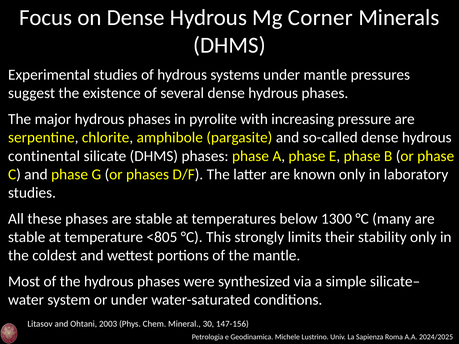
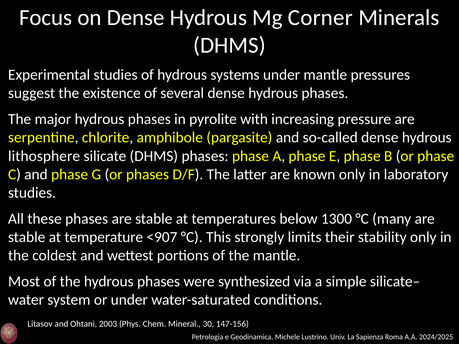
continental: continental -> lithosphere (44, 156)
<805: <805 -> <907 (162, 237)
